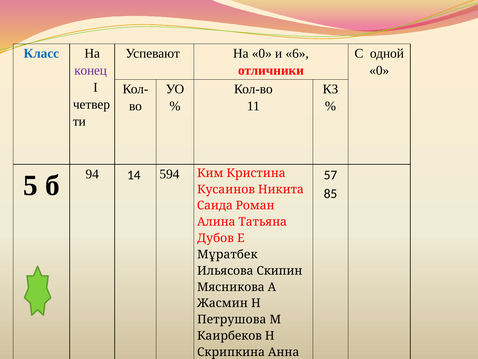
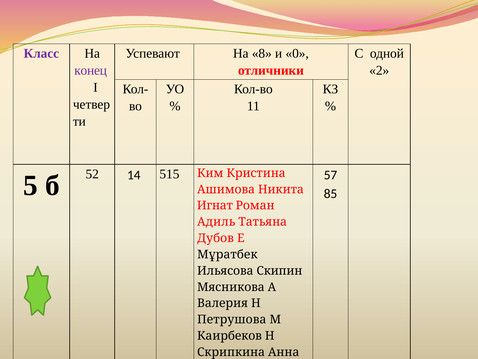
Класс colour: blue -> purple (41, 53)
На 0: 0 -> 8 (262, 53)
6: 6 -> 0 (297, 53)
0: 0 -> 2 (379, 70)
94: 94 -> 52 (92, 174)
594: 594 -> 515 (169, 174)
Кусаинов: Кусаинов -> Ашимова (226, 189)
Саида: Саида -> Игнат (215, 205)
Алина: Алина -> Адиль (216, 222)
Жасмин: Жасмин -> Валерия (223, 303)
